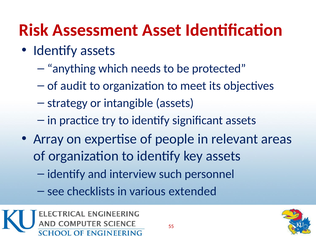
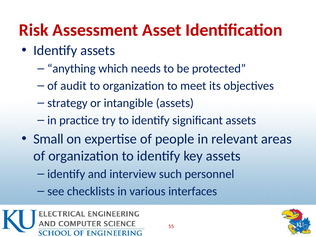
Array: Array -> Small (48, 139)
extended: extended -> interfaces (193, 191)
